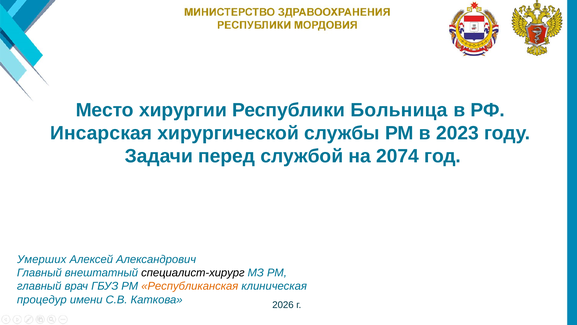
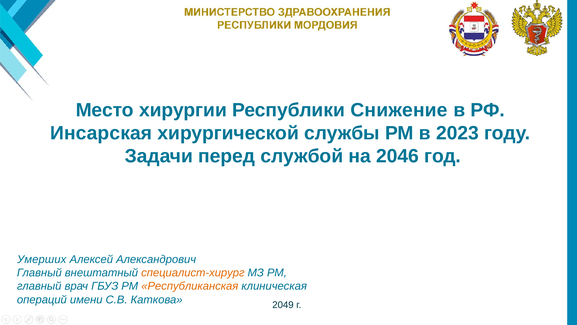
Больница: Больница -> Снижение (399, 110)
2074: 2074 -> 2046 (398, 156)
специалист-хирург colour: black -> orange (193, 272)
процедур: процедур -> операций (42, 299)
2026: 2026 -> 2049 (283, 305)
